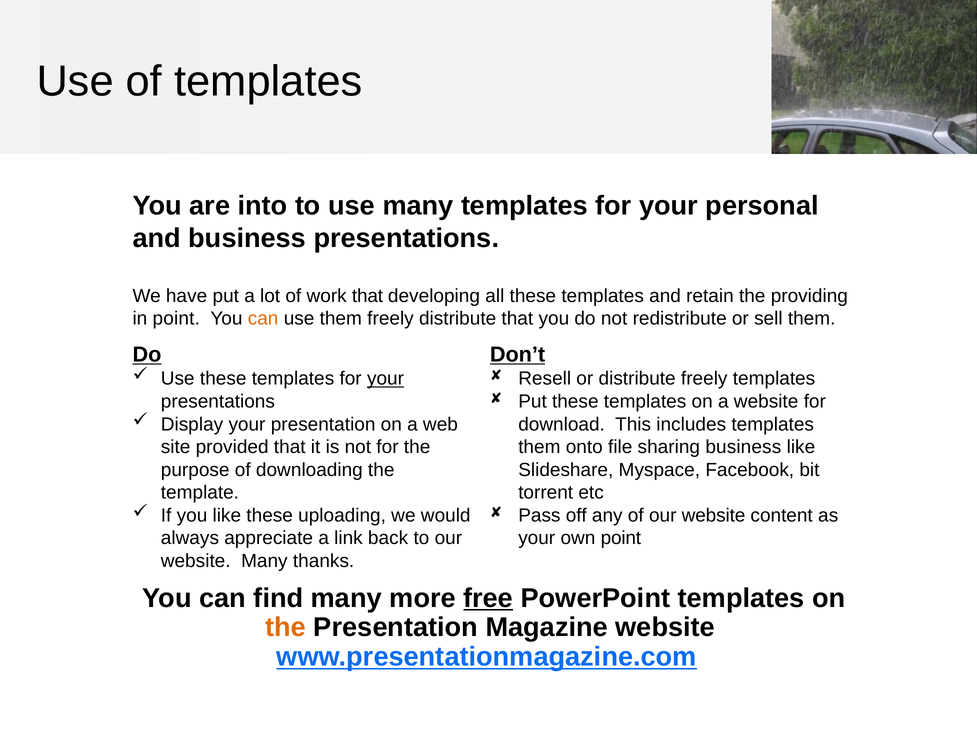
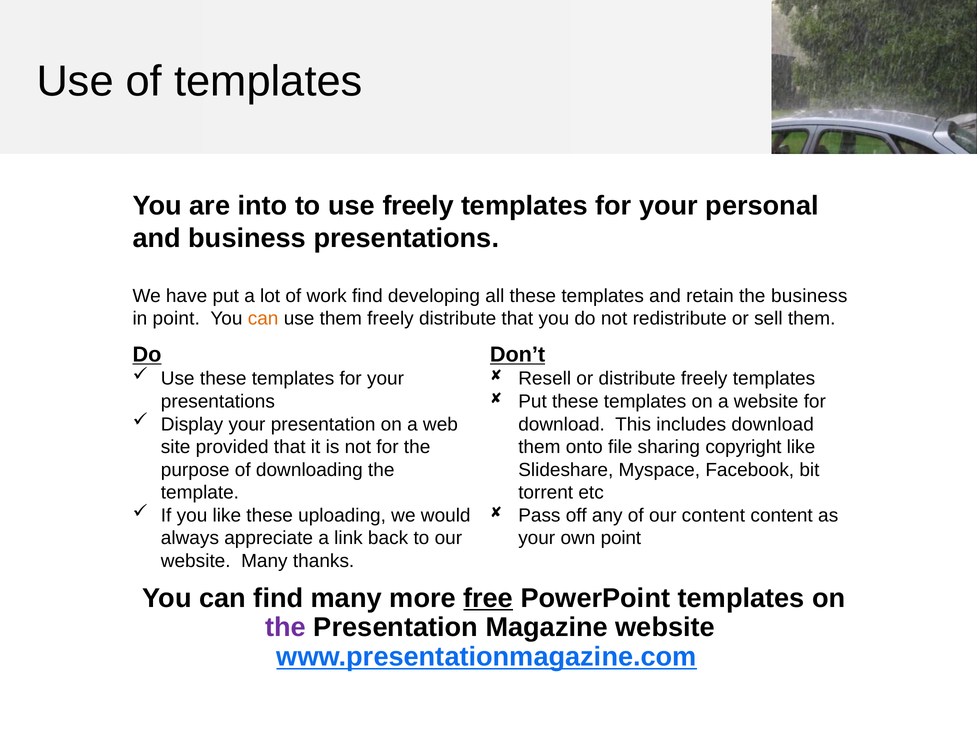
use many: many -> freely (418, 206)
work that: that -> find (367, 296)
the providing: providing -> business (809, 296)
your underline: present -> none (386, 379)
includes templates: templates -> download (773, 425)
sharing business: business -> copyright (743, 447)
of our website: website -> content (713, 516)
the colour: orange -> purple (286, 628)
